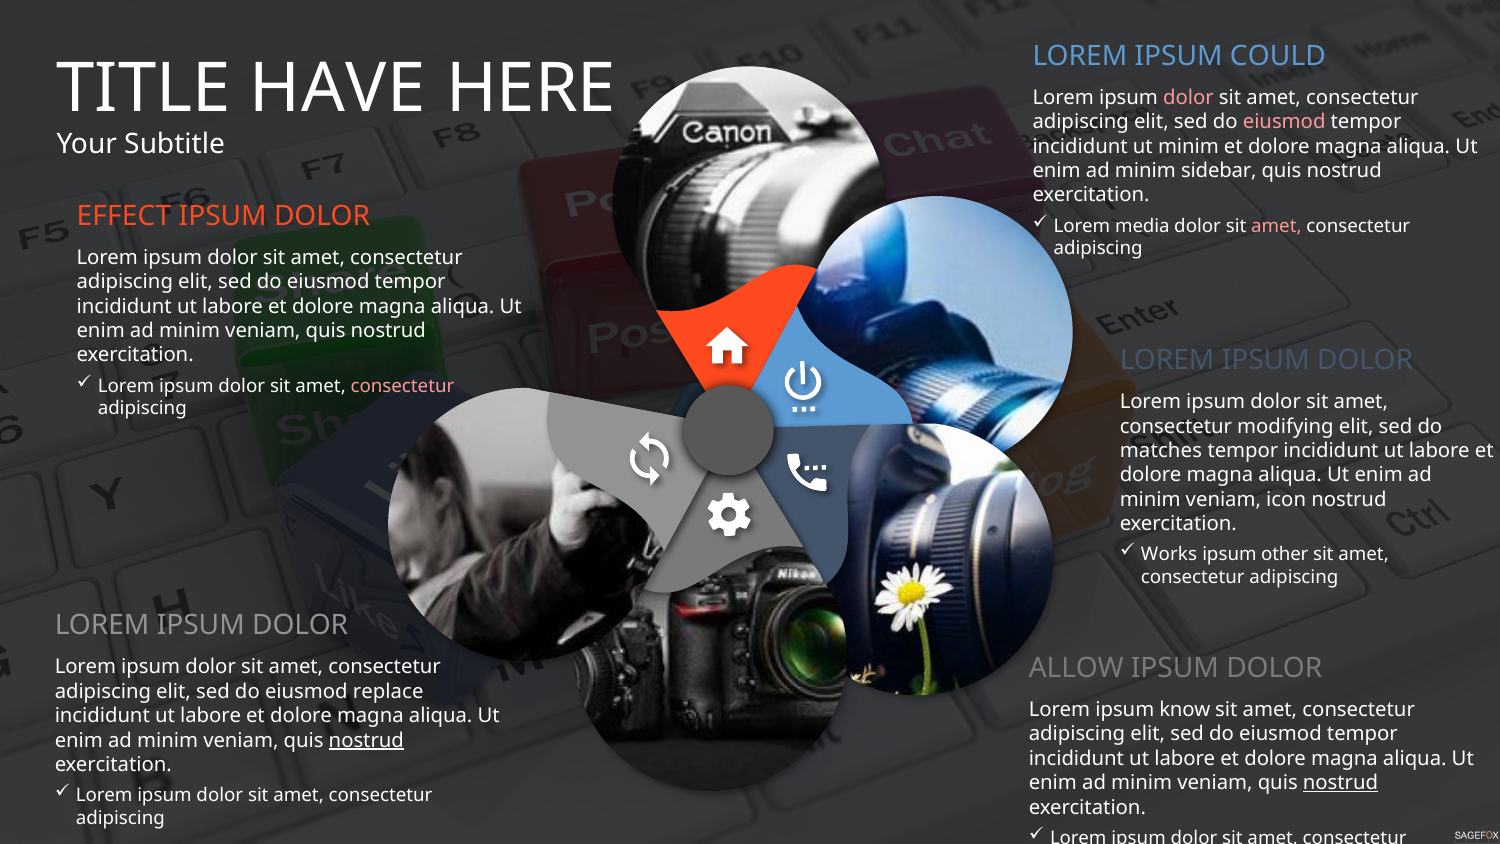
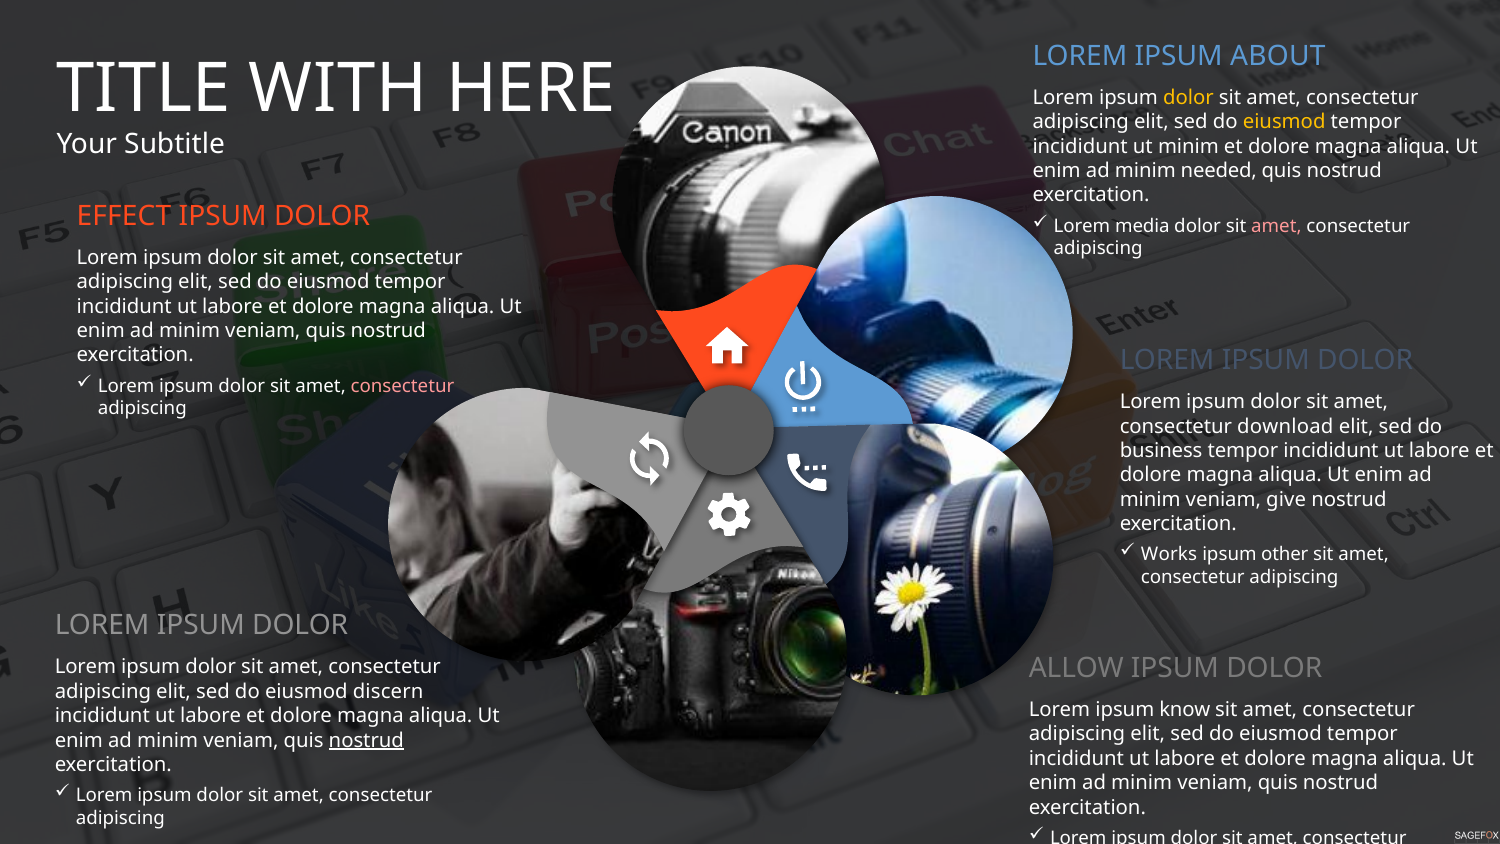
COULD: COULD -> ABOUT (1278, 56)
HAVE: HAVE -> WITH (338, 89)
dolor colour: pink -> yellow (1188, 98)
eiusmod colour: pink -> yellow (1284, 122)
sidebar: sidebar -> needed (1219, 171)
modifying: modifying -> download (1285, 426)
matches: matches -> business (1161, 451)
icon: icon -> give (1286, 499)
replace: replace -> discern (388, 691)
nostrud underline: present -> none (1340, 783)
